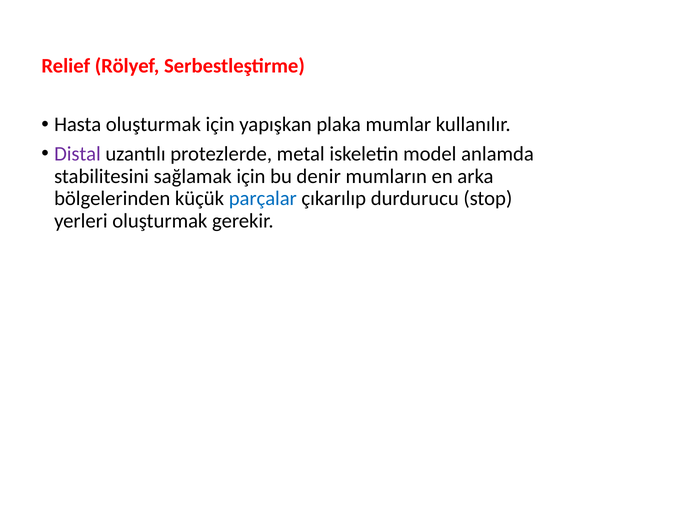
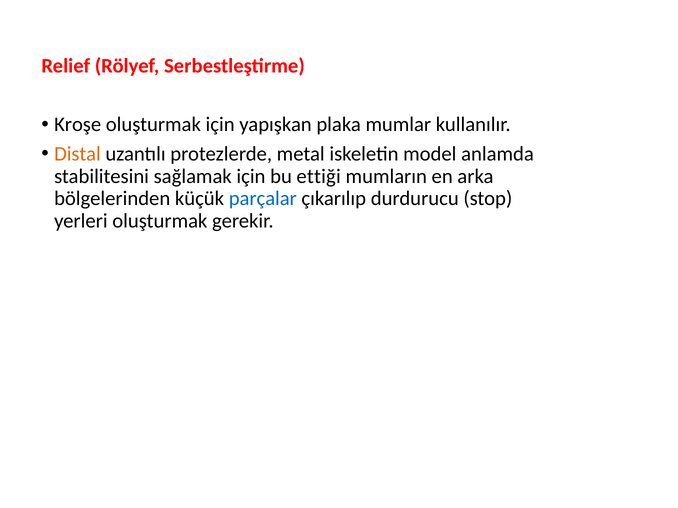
Hasta: Hasta -> Kroşe (78, 125)
Distal colour: purple -> orange (77, 154)
denir: denir -> ettiği (319, 176)
